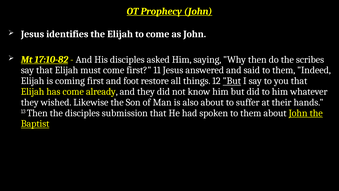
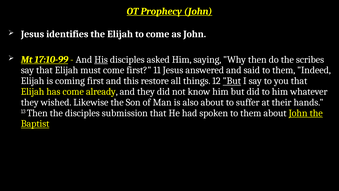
17:10-82: 17:10-82 -> 17:10-99 (51, 59)
His underline: none -> present (101, 59)
foot: foot -> this (131, 81)
